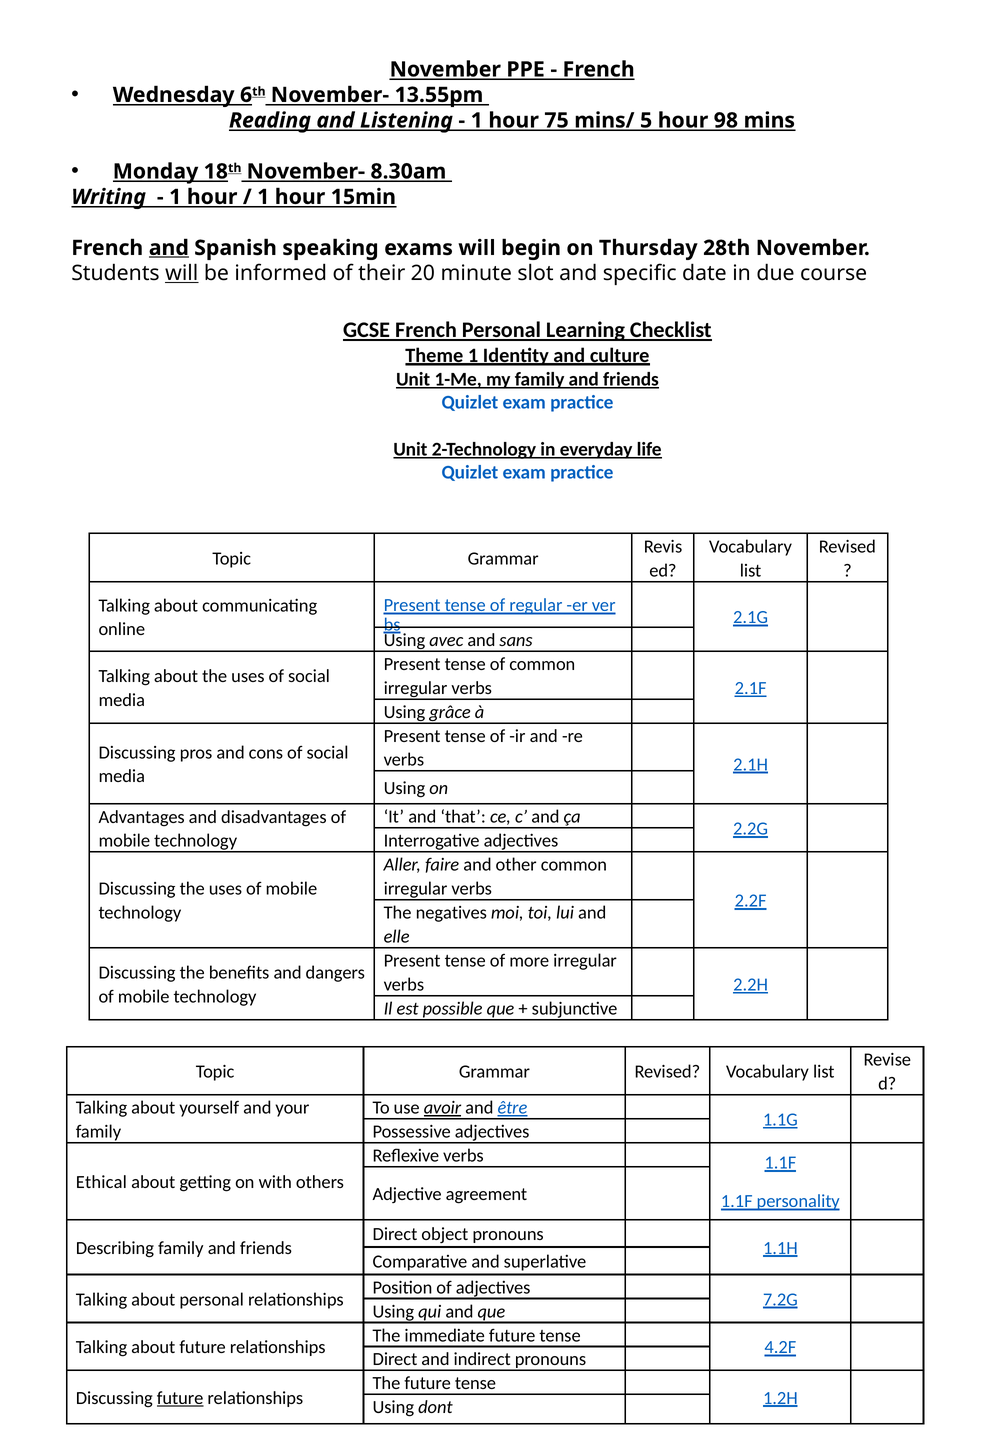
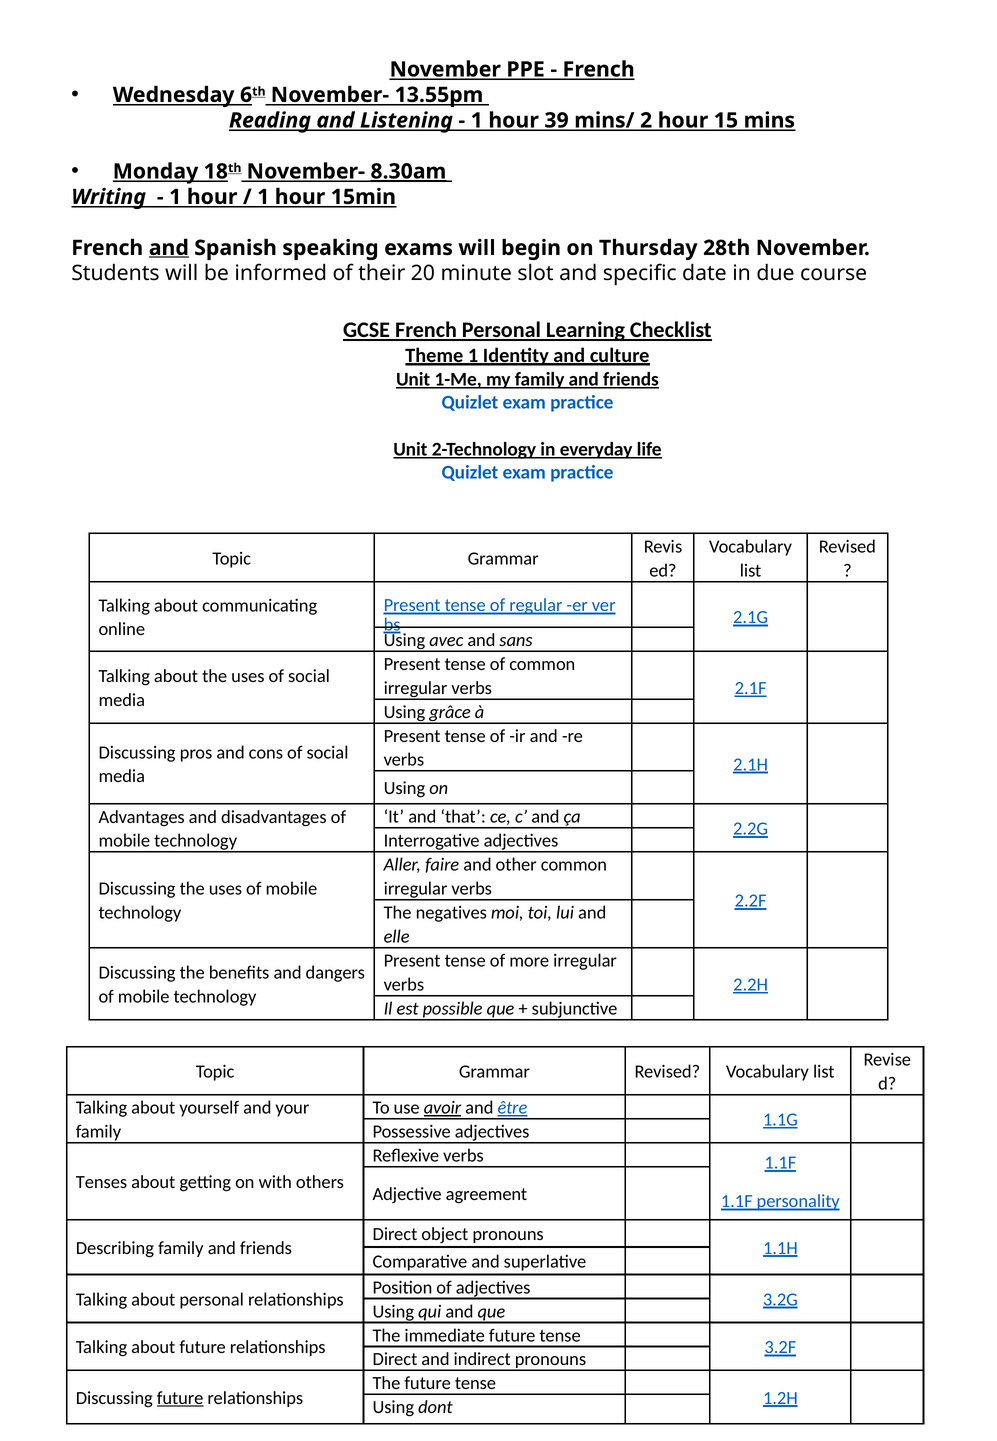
75: 75 -> 39 (557, 120)
5: 5 -> 2 (646, 120)
98: 98 -> 15 (726, 120)
8.30am underline: none -> present (408, 171)
will underline: present -> none (182, 273)
Ethical: Ethical -> Tenses (101, 1181)
7.2G: 7.2G -> 3.2G (780, 1299)
4.2F: 4.2F -> 3.2F (780, 1347)
